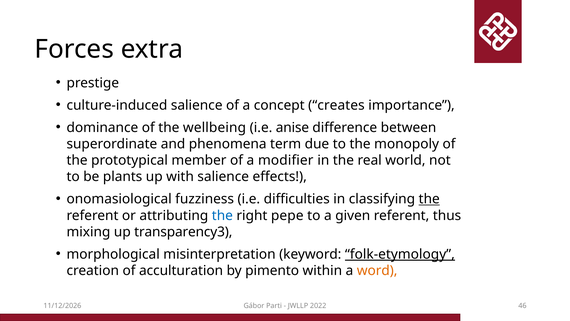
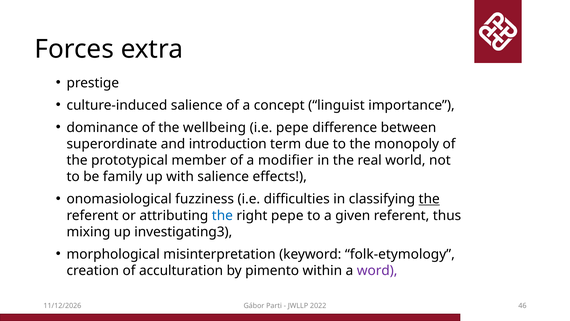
creates: creates -> linguist (336, 105)
i.e anise: anise -> pepe (292, 127)
phenomena: phenomena -> introduction (228, 144)
plants: plants -> family (123, 177)
transparency3: transparency3 -> investigating3 (183, 232)
folk-etymology underline: present -> none (400, 254)
word colour: orange -> purple (377, 270)
